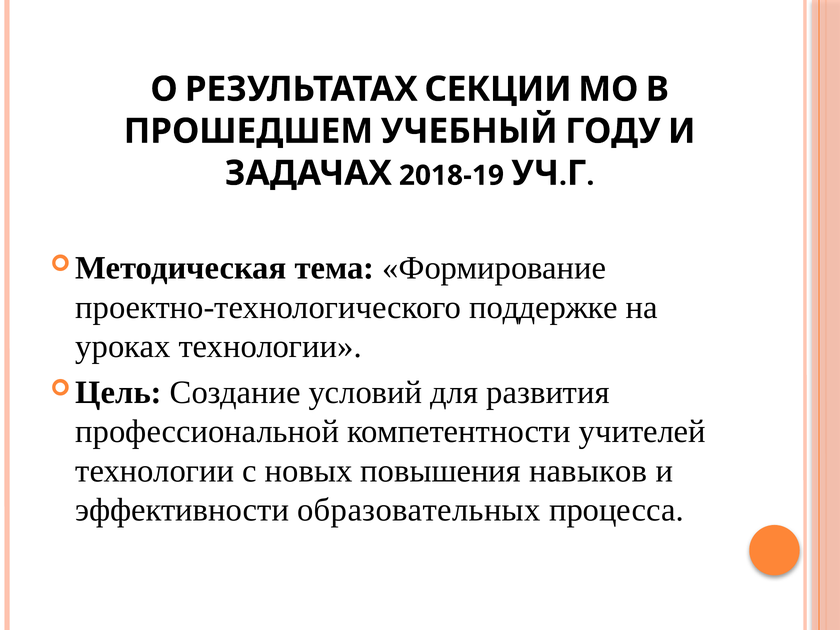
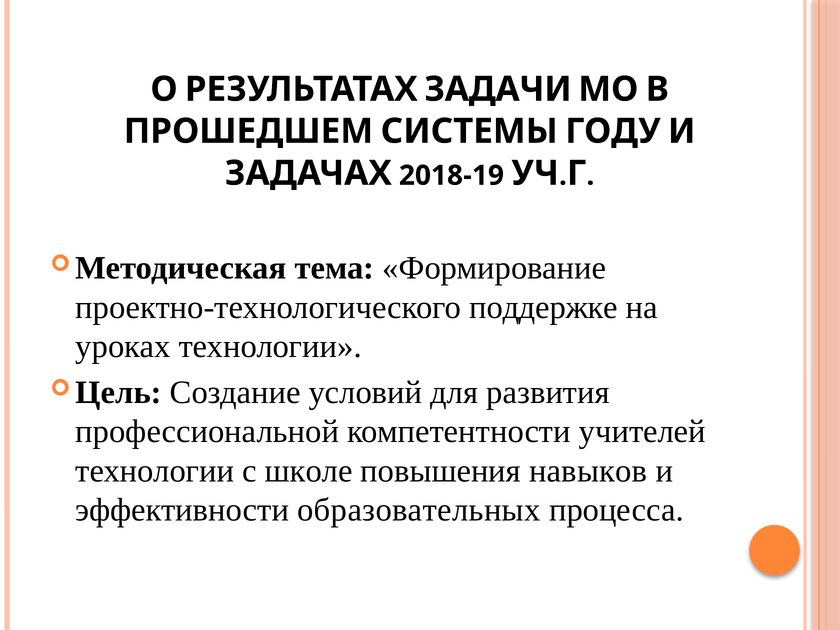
СЕКЦИИ: СЕКЦИИ -> ЗАДАЧИ (498, 89)
УЧЕБНЫЙ: УЧЕБНЫЙ -> СИСТЕМЫ (469, 131)
новых: новых -> школе (309, 471)
